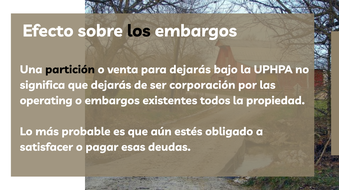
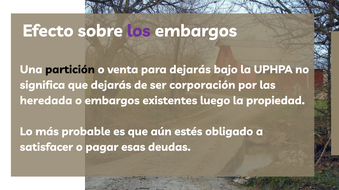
los colour: black -> purple (139, 31)
operating: operating -> heredada (46, 101)
todos: todos -> luego (215, 101)
